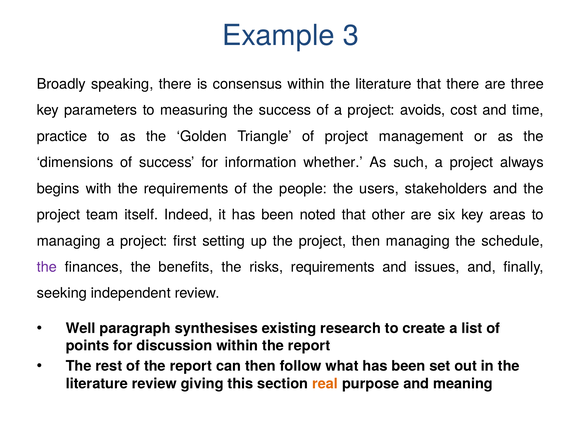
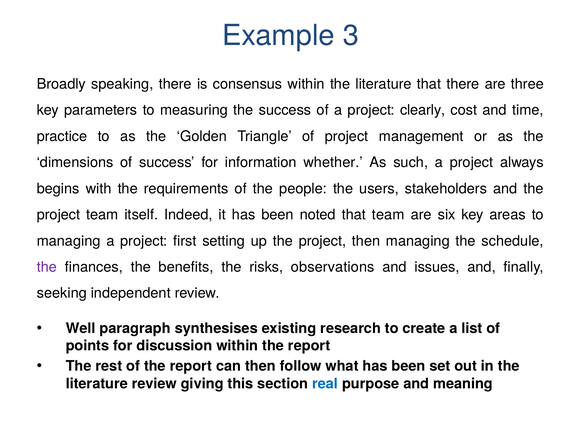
avoids: avoids -> clearly (423, 110)
that other: other -> team (388, 215)
risks requirements: requirements -> observations (333, 267)
real colour: orange -> blue (325, 383)
